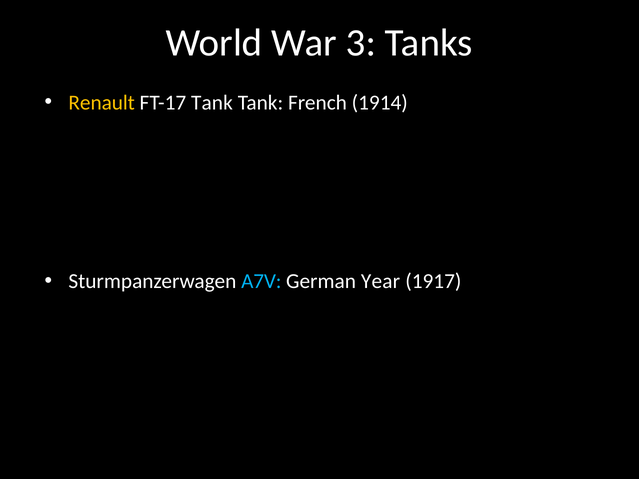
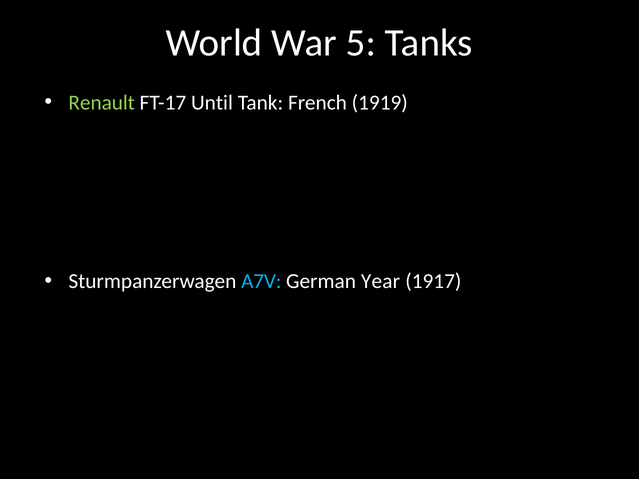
3: 3 -> 5 (361, 43)
Renault colour: yellow -> light green (102, 103)
FT-17 Tank: Tank -> Until (212, 103)
1914: 1914 -> 1919 (380, 103)
